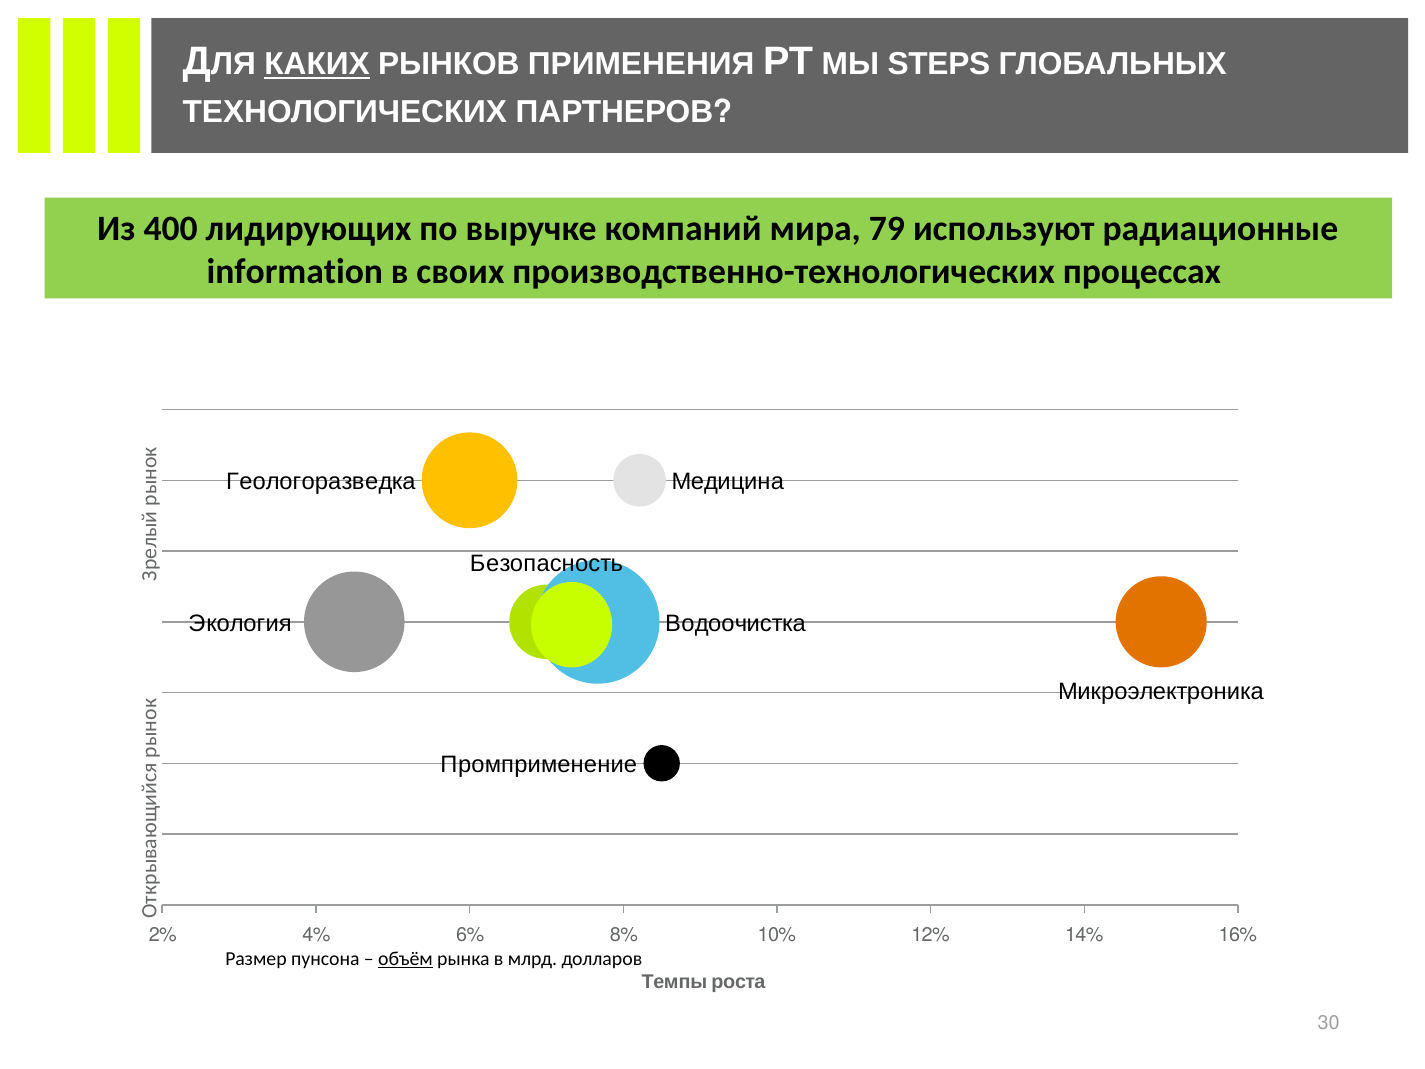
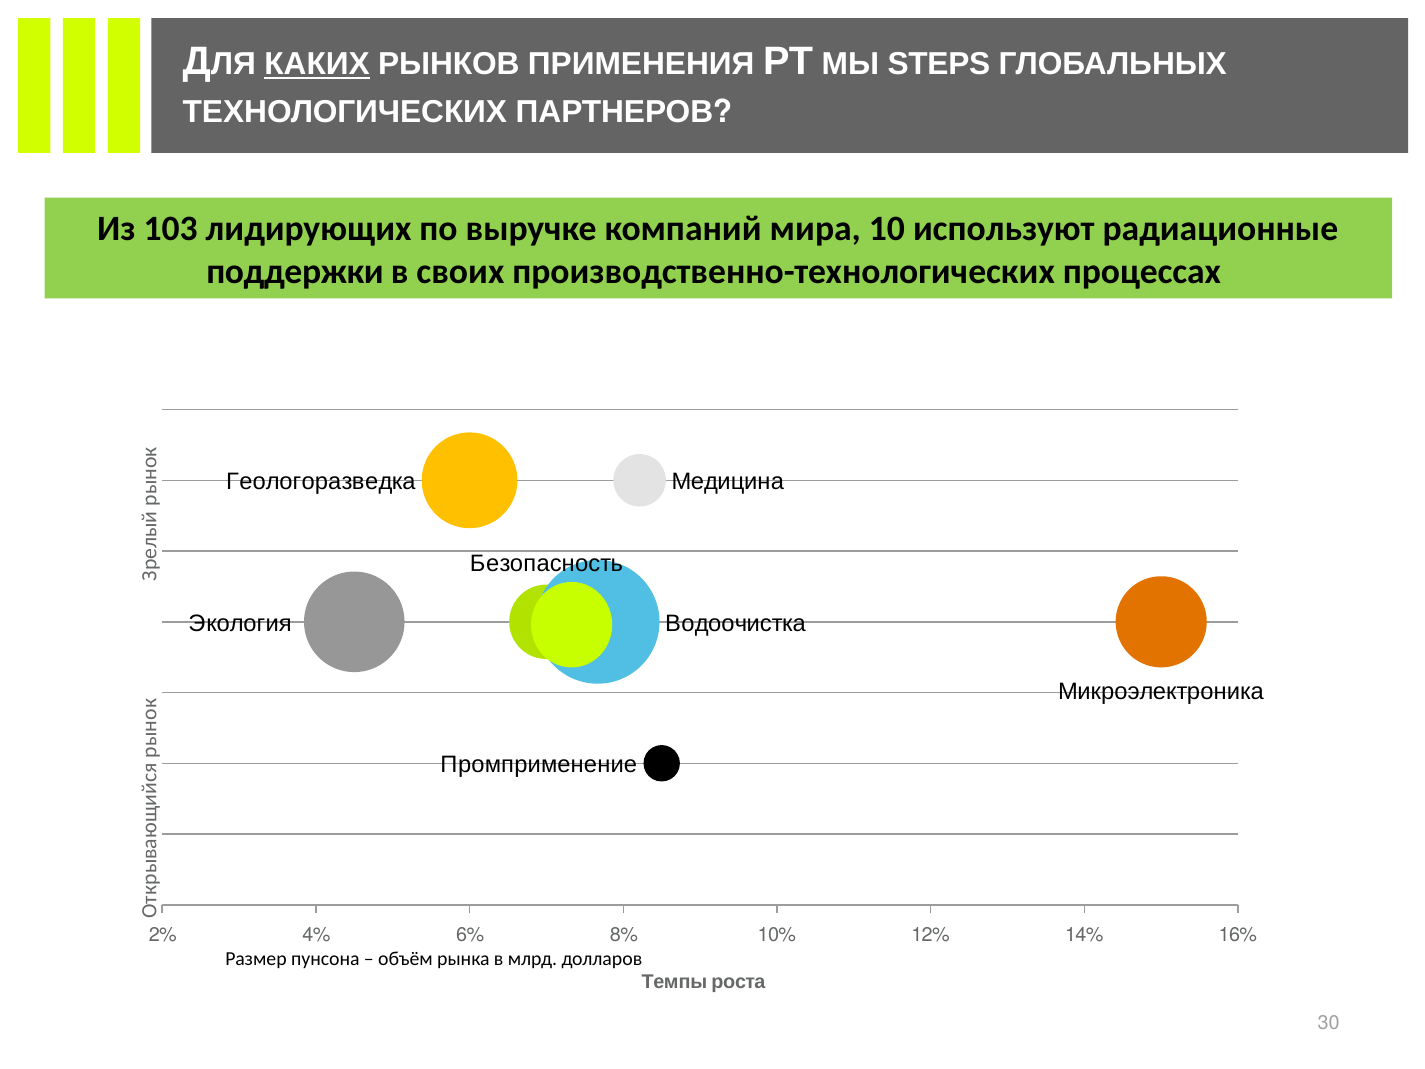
400: 400 -> 103 (171, 229)
79: 79 -> 10 (887, 229)
information: information -> поддержки (295, 272)
объём underline: present -> none (405, 959)
